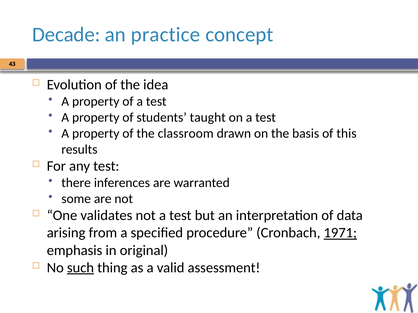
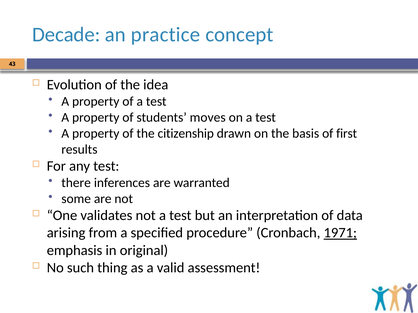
taught: taught -> moves (208, 118)
classroom: classroom -> citizenship (186, 134)
this: this -> first (347, 134)
such underline: present -> none (80, 268)
